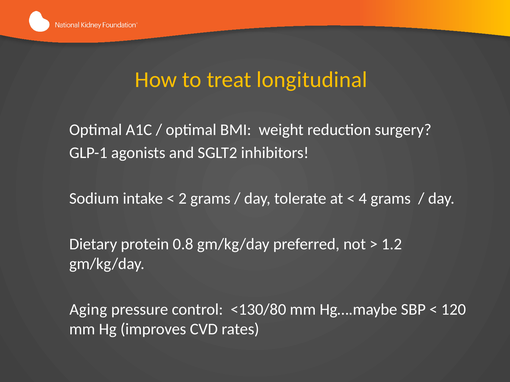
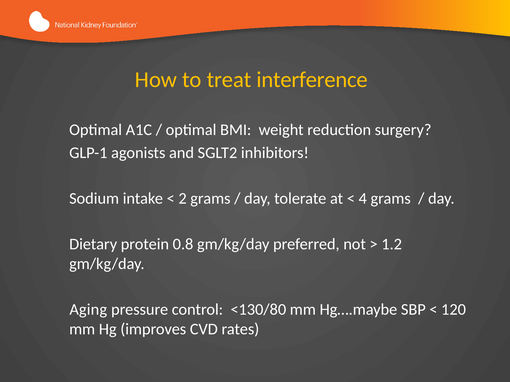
longitudinal: longitudinal -> interference (312, 80)
